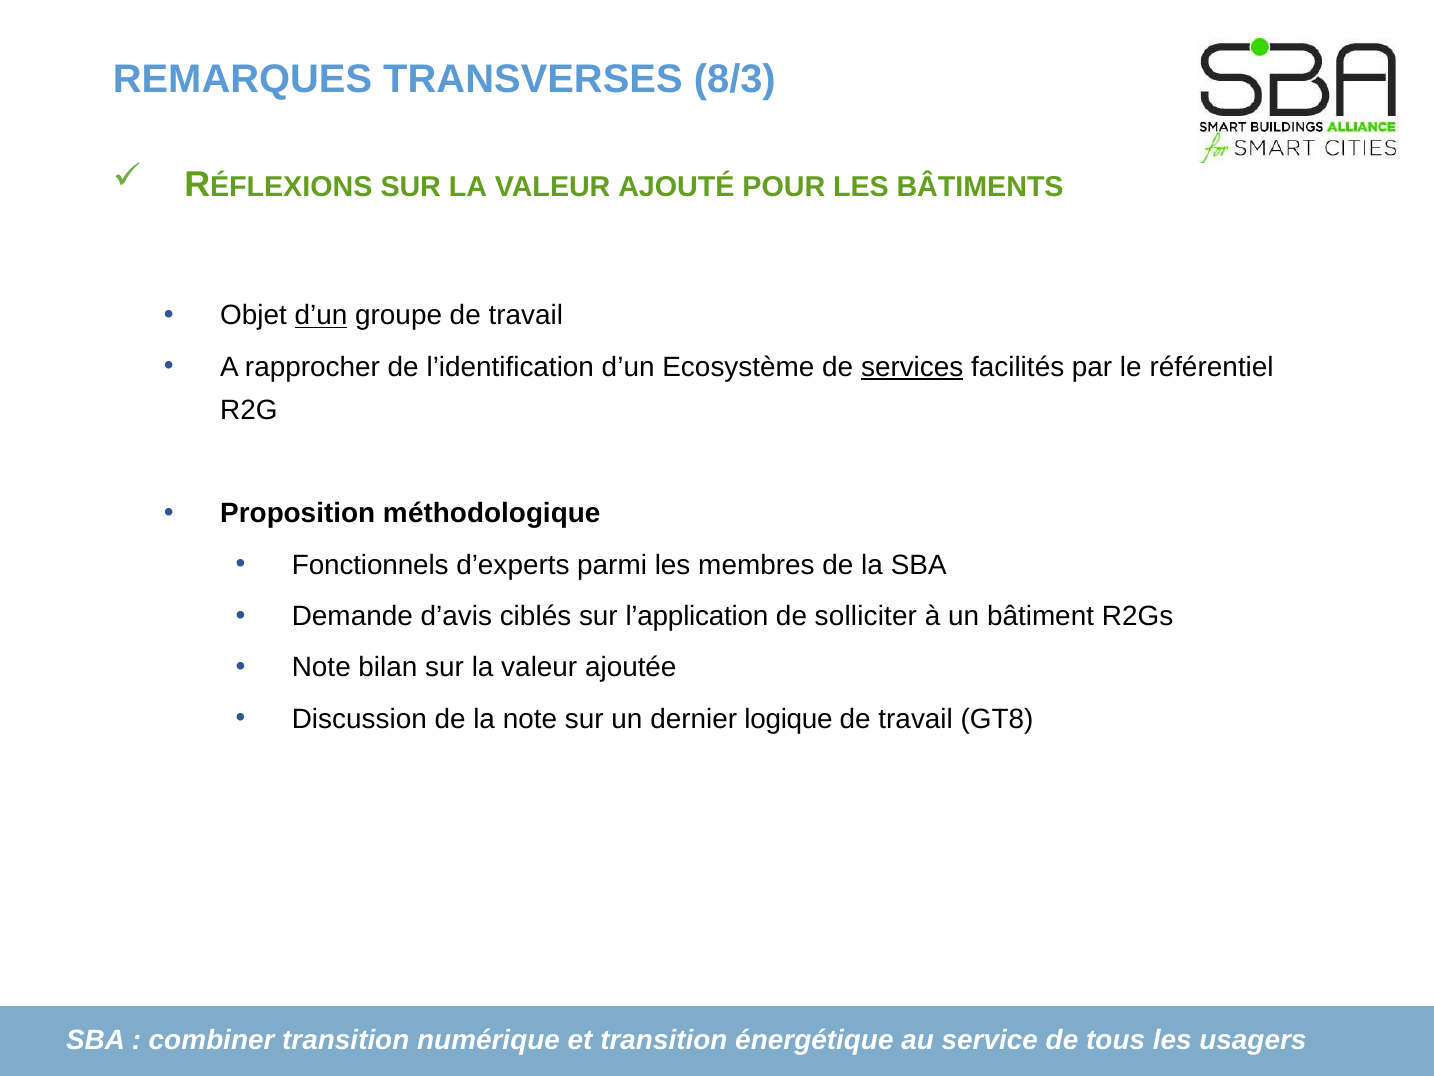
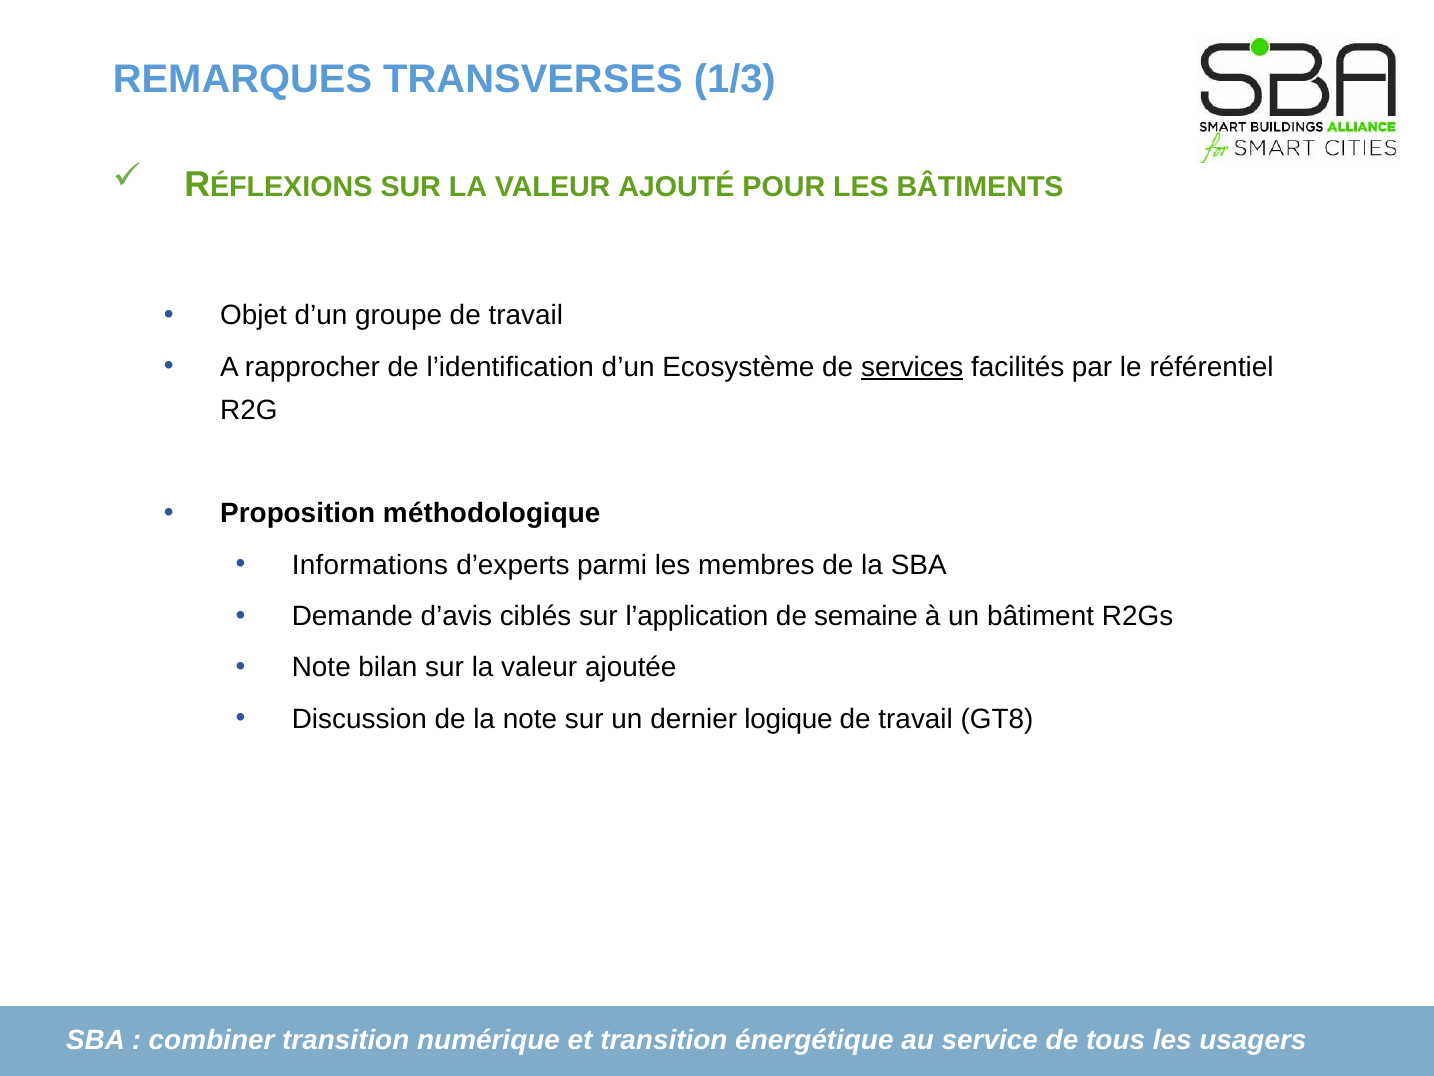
8/3: 8/3 -> 1/3 (735, 79)
d’un underline: present -> none (321, 315)
Fonctionnels: Fonctionnels -> Informations (370, 565)
solliciter: solliciter -> semaine (866, 616)
